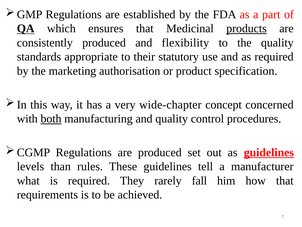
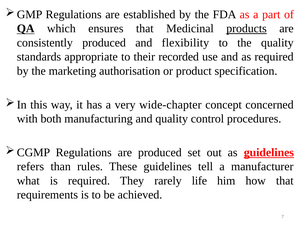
statutory: statutory -> recorded (179, 57)
both underline: present -> none (51, 118)
levels: levels -> refers (30, 166)
fall: fall -> life (199, 180)
